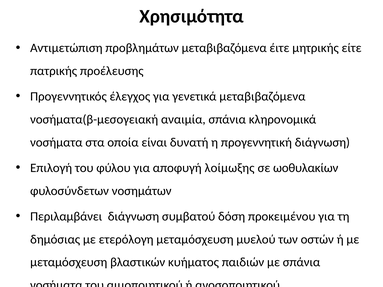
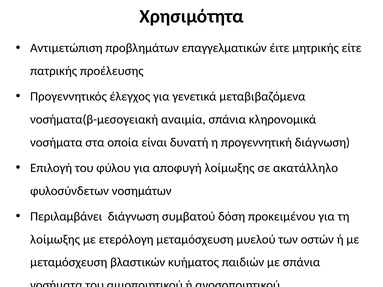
προβλημάτων μεταβιβαζόμενα: μεταβιβαζόμενα -> επαγγελματικών (224, 48)
ωοθυλακίων: ωοθυλακίων -> ακατάλληλο (306, 168)
δημόσιας: δημόσιας -> λοίμωξης (55, 240)
